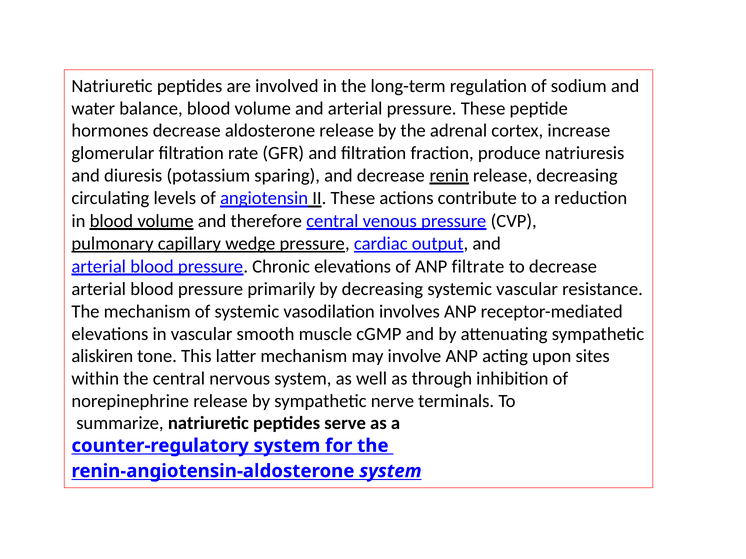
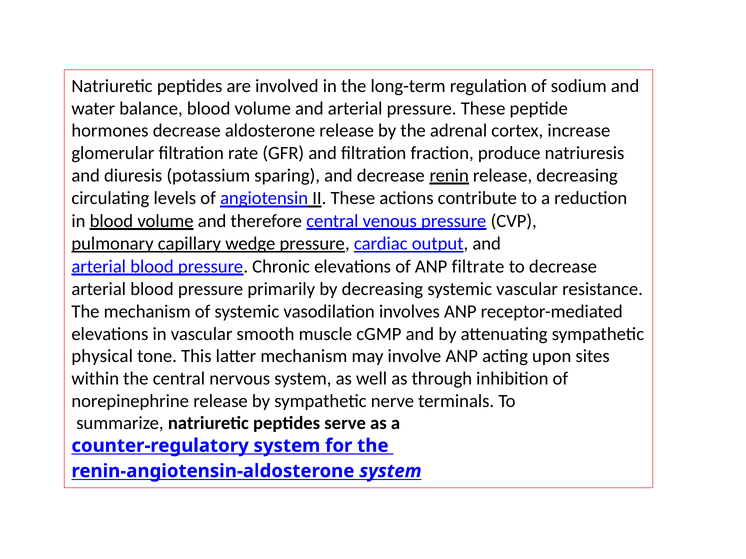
aliskiren: aliskiren -> physical (102, 357)
